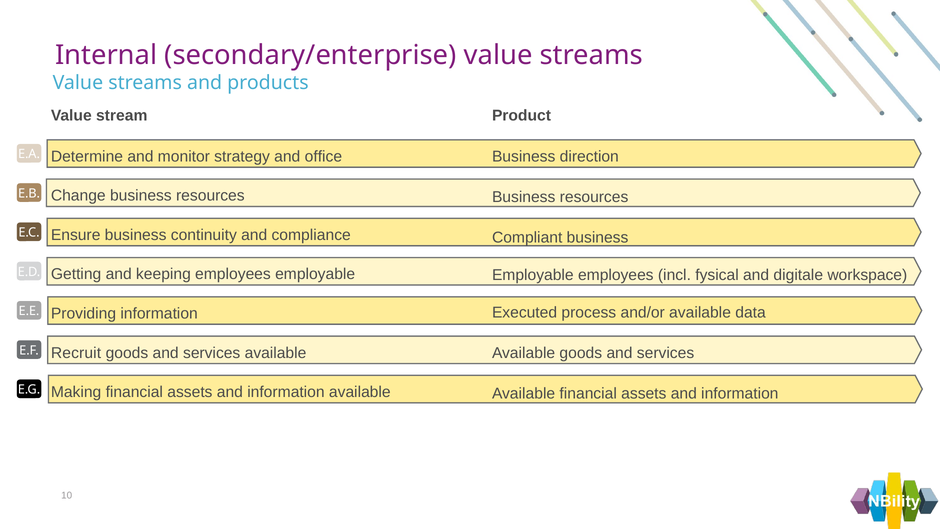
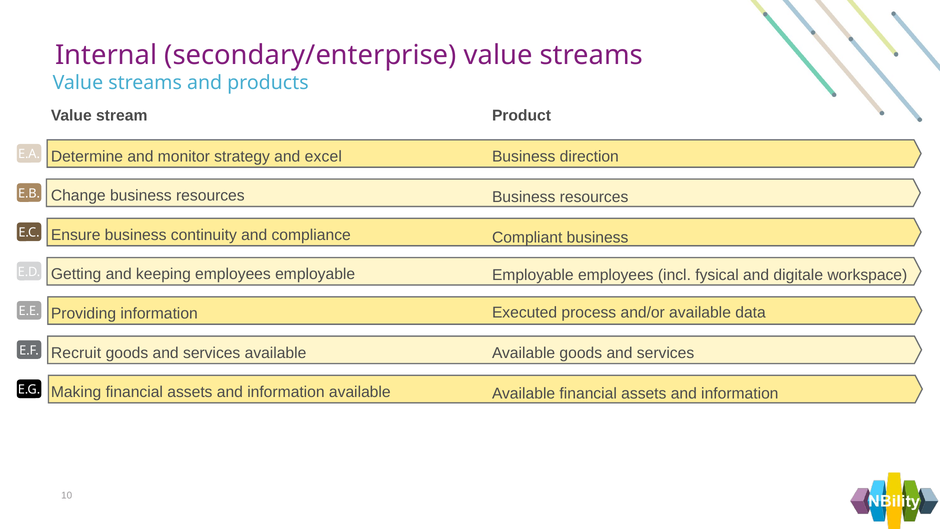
office: office -> excel (323, 156)
